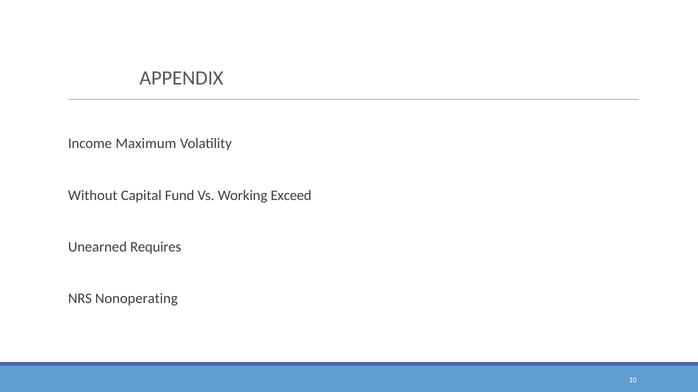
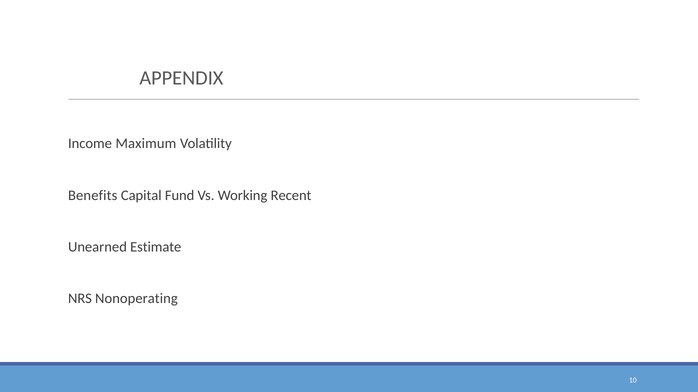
Without: Without -> Benefits (93, 196)
Exceed: Exceed -> Recent (291, 196)
Requires: Requires -> Estimate (156, 247)
